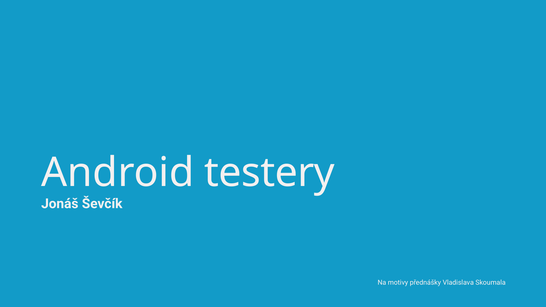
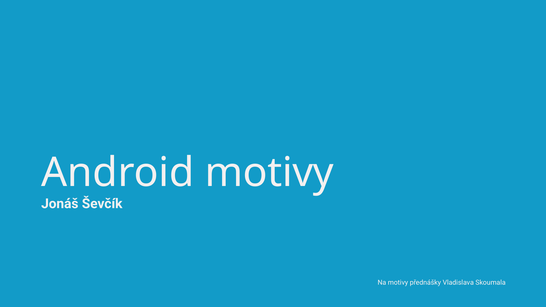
Android testery: testery -> motivy (269, 173)
